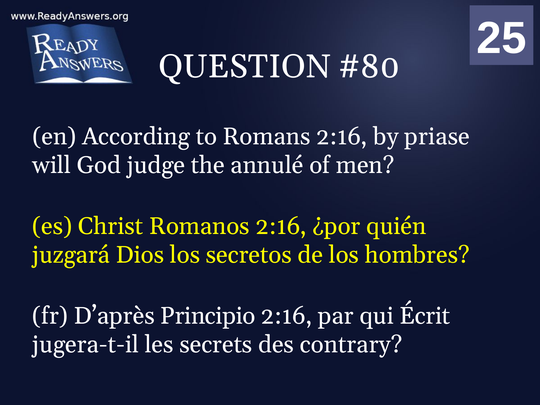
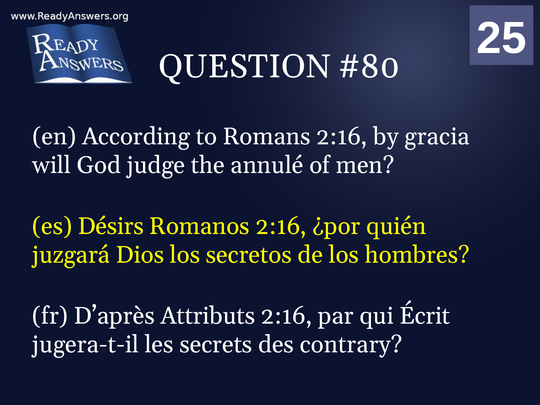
priase: priase -> gracia (437, 137)
Christ: Christ -> Désirs (111, 226)
Principio: Principio -> Attributs (208, 316)
